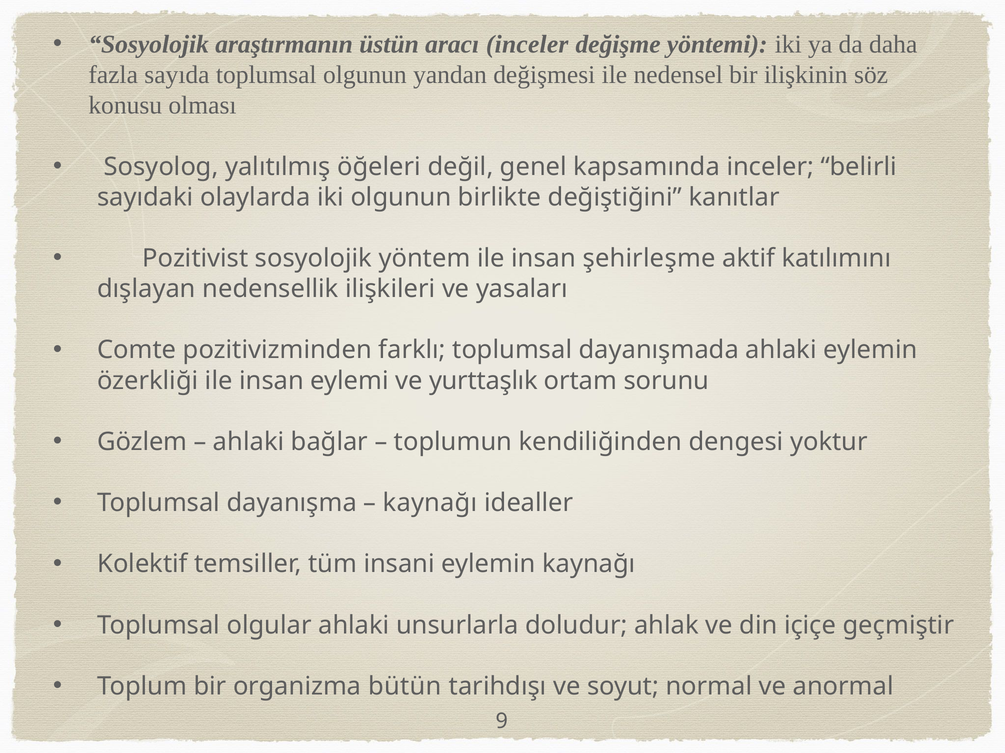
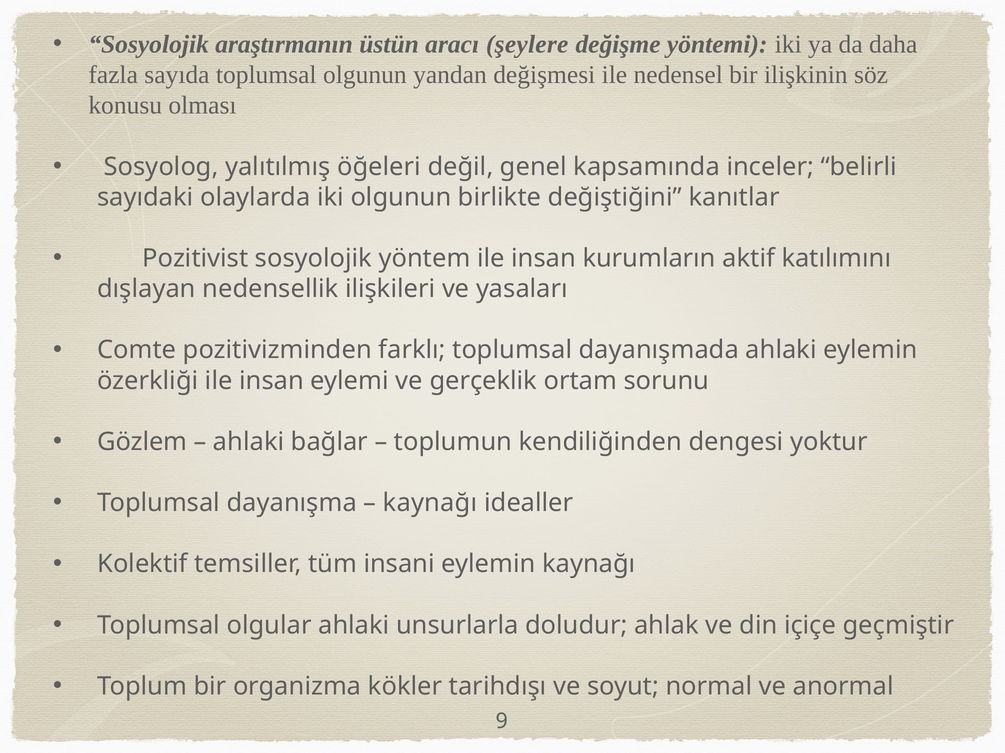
aracı inceler: inceler -> şeylere (527, 44)
şehirleşme: şehirleşme -> kurumların (649, 259)
yurttaşlık: yurttaşlık -> gerçeklik (483, 381)
bütün: bütün -> kökler (405, 687)
